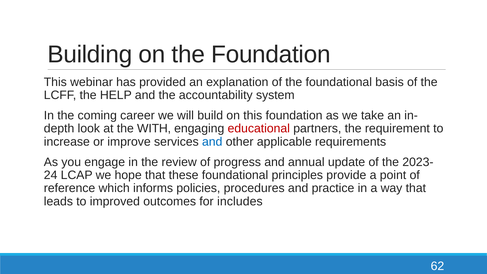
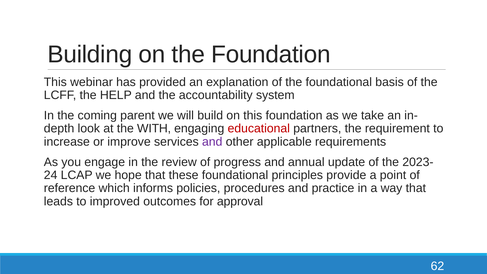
career: career -> parent (138, 115)
and colour: blue -> purple (212, 142)
includes: includes -> approval (240, 201)
